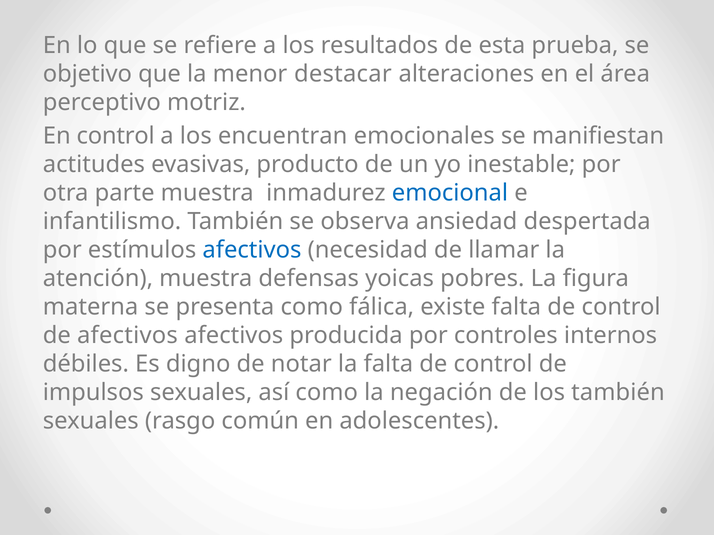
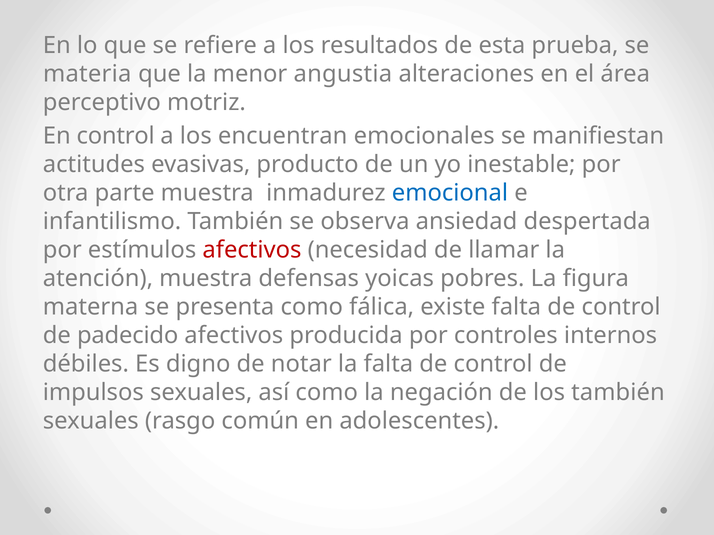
objetivo: objetivo -> materia (87, 74)
destacar: destacar -> angustia (343, 74)
afectivos colour: blue -> red (252, 250)
de afectivos: afectivos -> padecido (128, 336)
